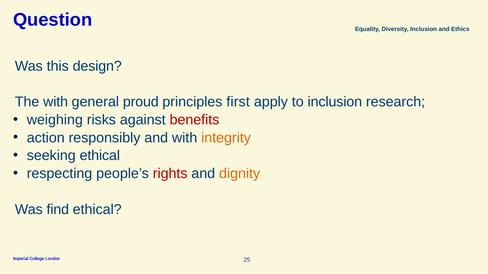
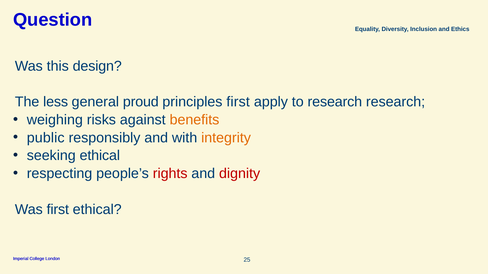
The with: with -> less (56, 102)
to inclusion: inclusion -> research (335, 102)
benefits colour: red -> orange (194, 120)
action: action -> public (46, 138)
dignity colour: orange -> red (240, 174)
Was find: find -> first (58, 210)
